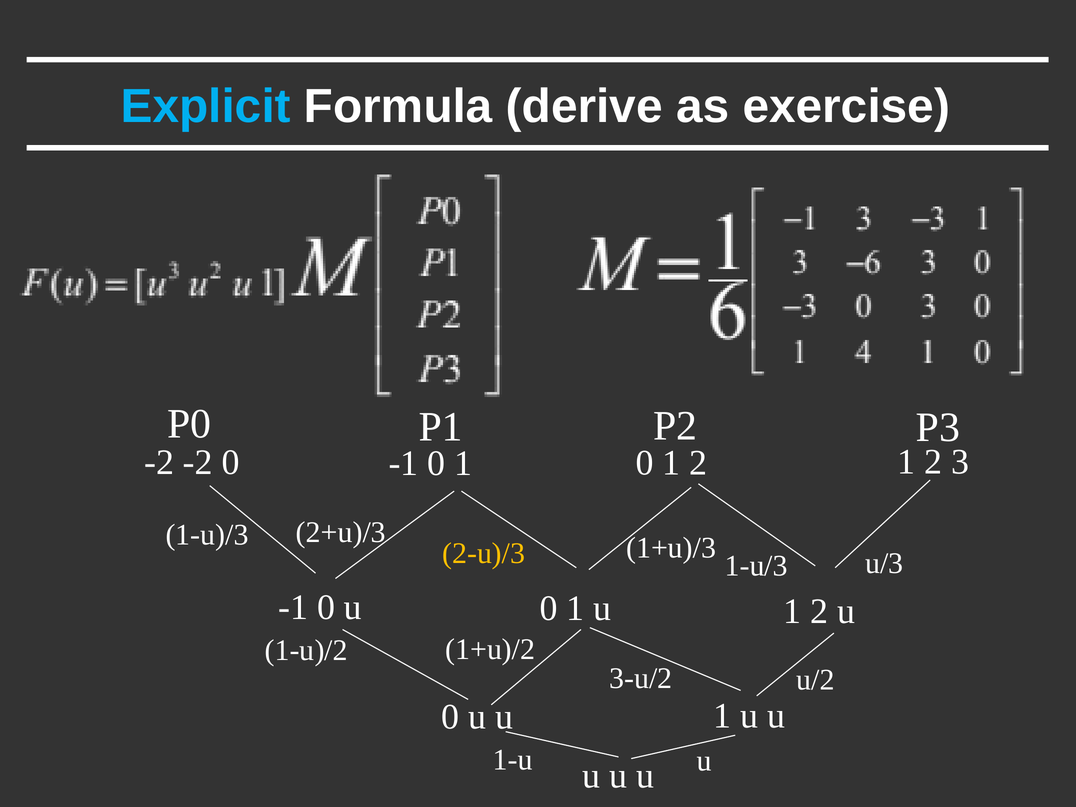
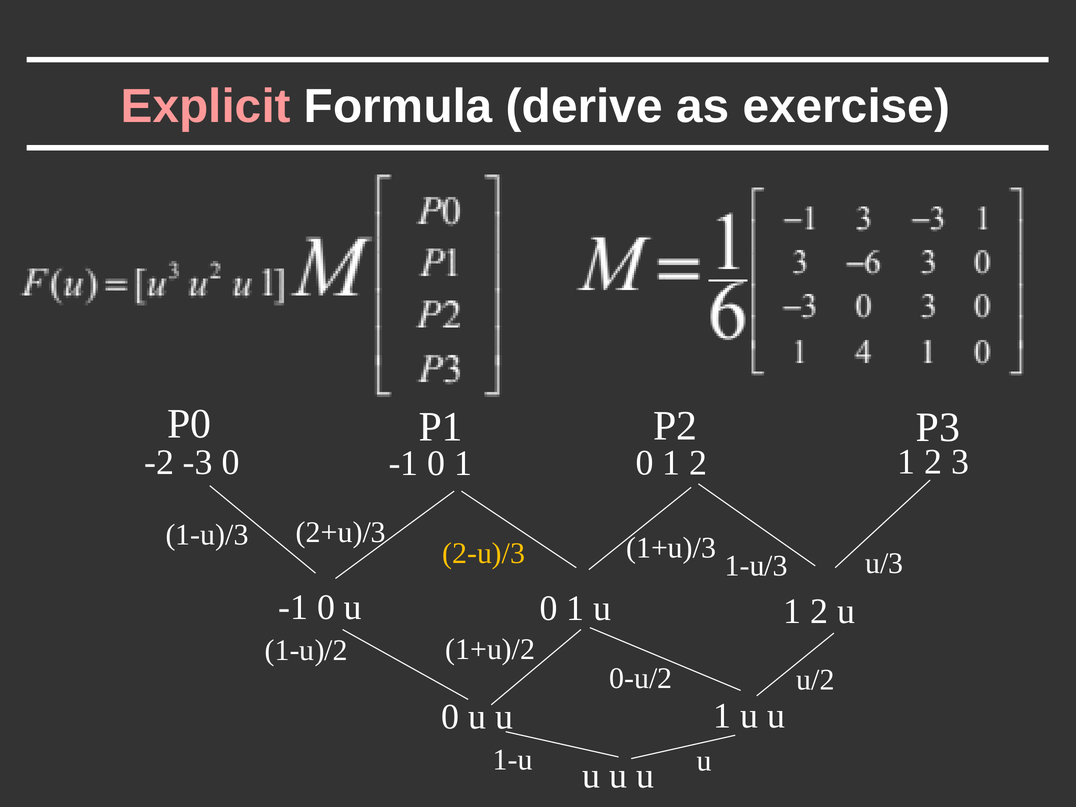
Explicit colour: light blue -> pink (206, 106)
-2 -2: -2 -> -3 (198, 462)
3-u/2: 3-u/2 -> 0-u/2 (641, 679)
